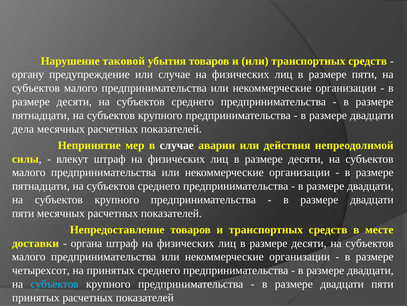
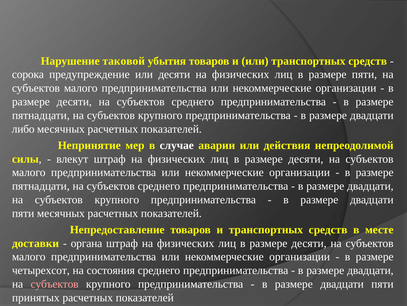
органу: органу -> сорока (28, 74)
или случае: случае -> десяти (174, 74)
дела: дела -> либо (23, 129)
на принятых: принятых -> состояния (111, 270)
субъектов colour: light blue -> pink (55, 283)
